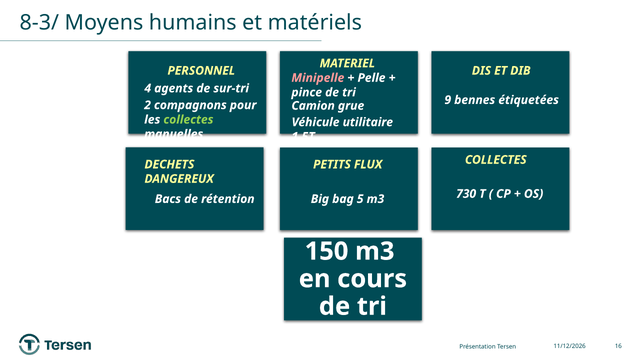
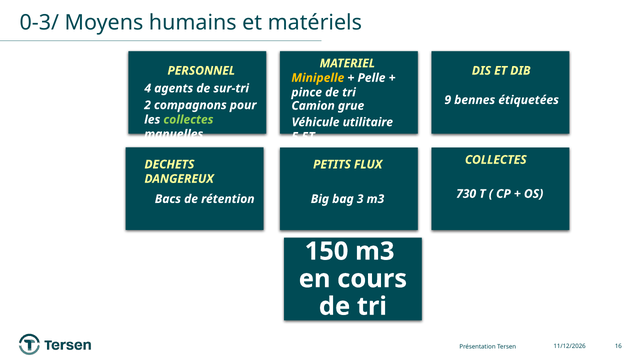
8-3/: 8-3/ -> 0-3/ (39, 23)
Minipelle colour: pink -> yellow (318, 78)
1,5T: 1,5T -> 5,5T (303, 137)
5: 5 -> 3 (360, 199)
